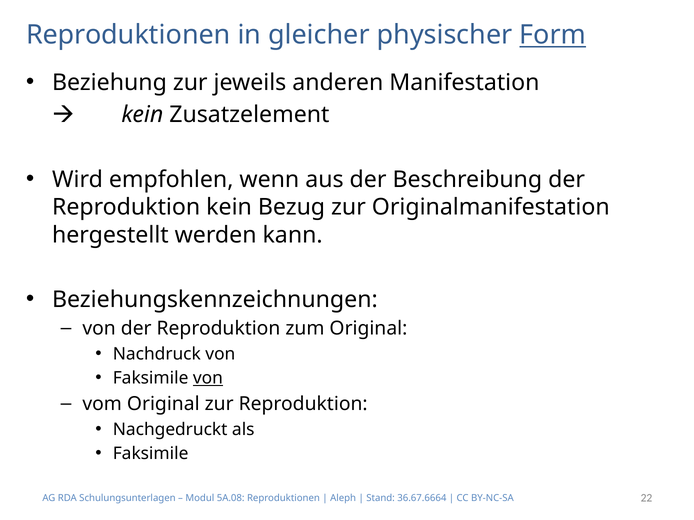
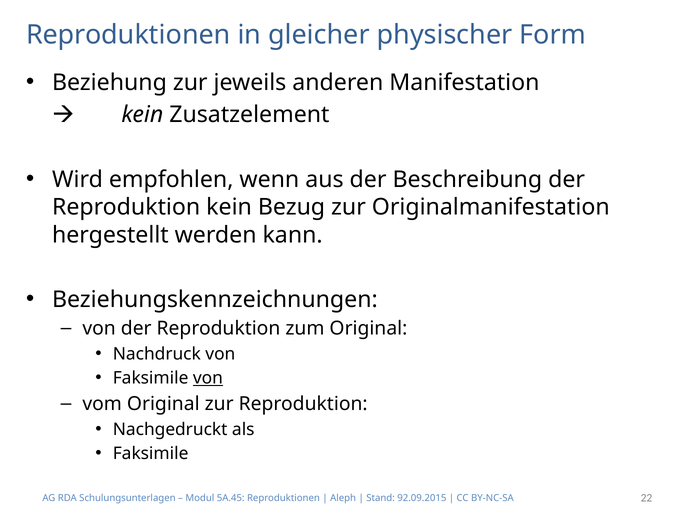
Form underline: present -> none (553, 35)
5A.08: 5A.08 -> 5A.45 (231, 498)
36.67.6664: 36.67.6664 -> 92.09.2015 (422, 498)
